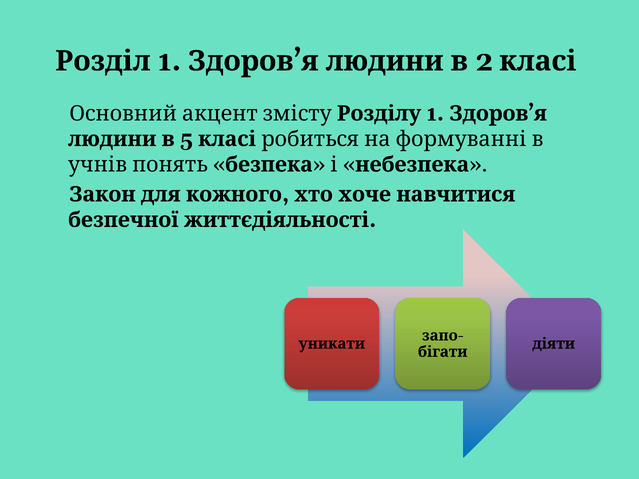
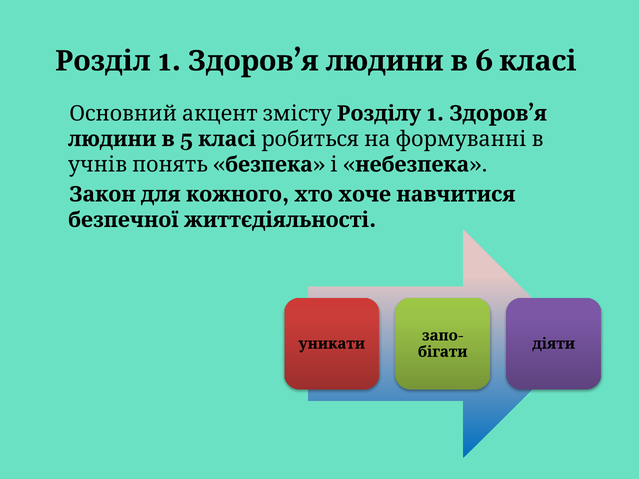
2: 2 -> 6 (484, 61)
